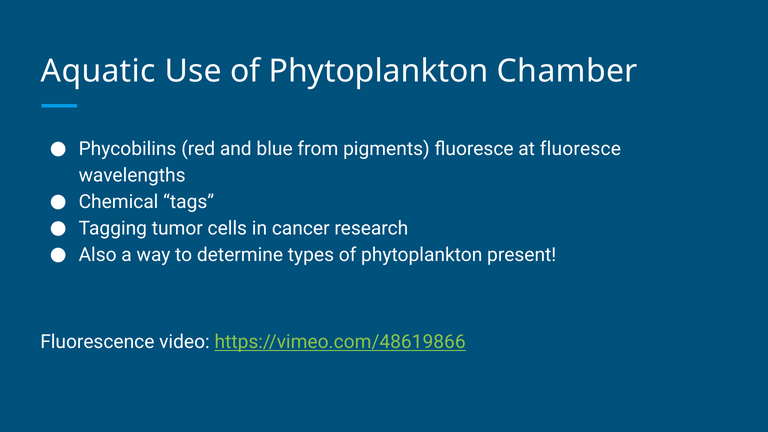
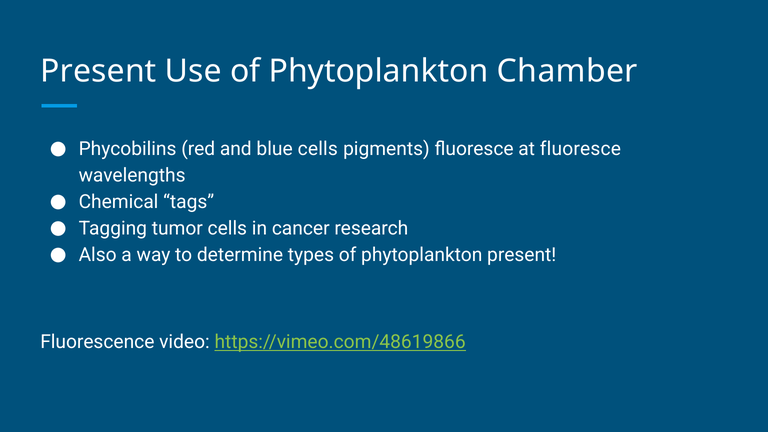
Aquatic: Aquatic -> Present (98, 71)
blue from: from -> cells (318, 149)
